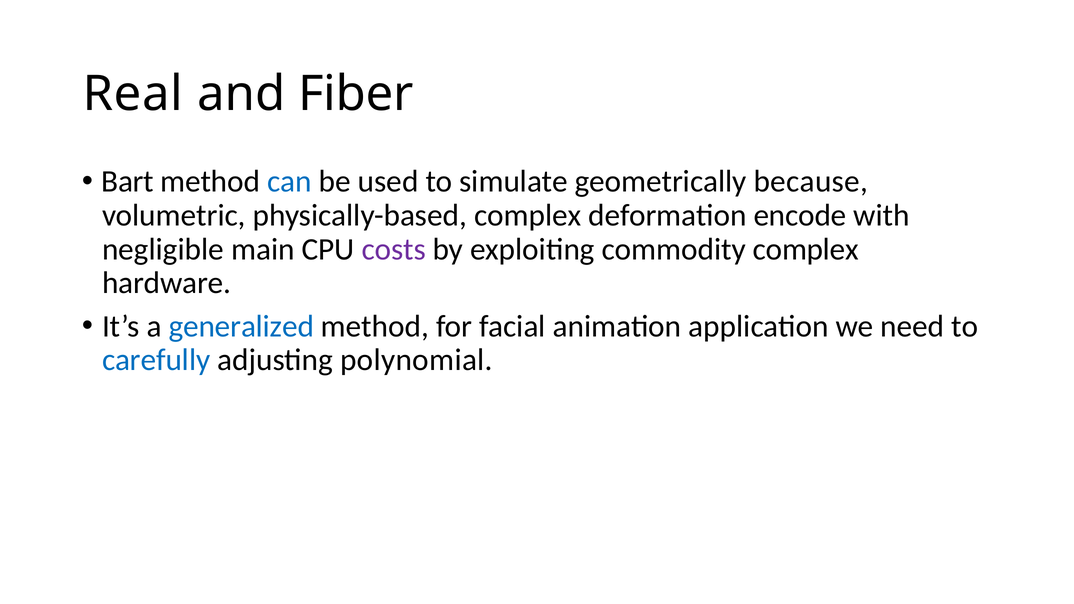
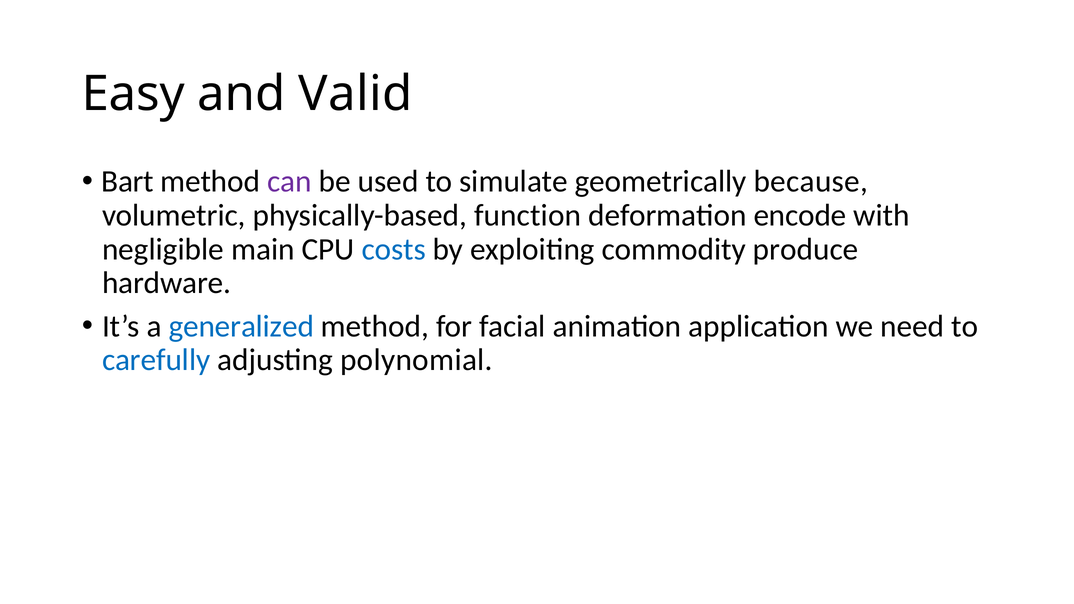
Real: Real -> Easy (133, 94)
Fiber: Fiber -> Valid (355, 94)
can colour: blue -> purple (290, 182)
physically-based complex: complex -> function (528, 215)
costs colour: purple -> blue (394, 249)
commodity complex: complex -> produce (806, 249)
